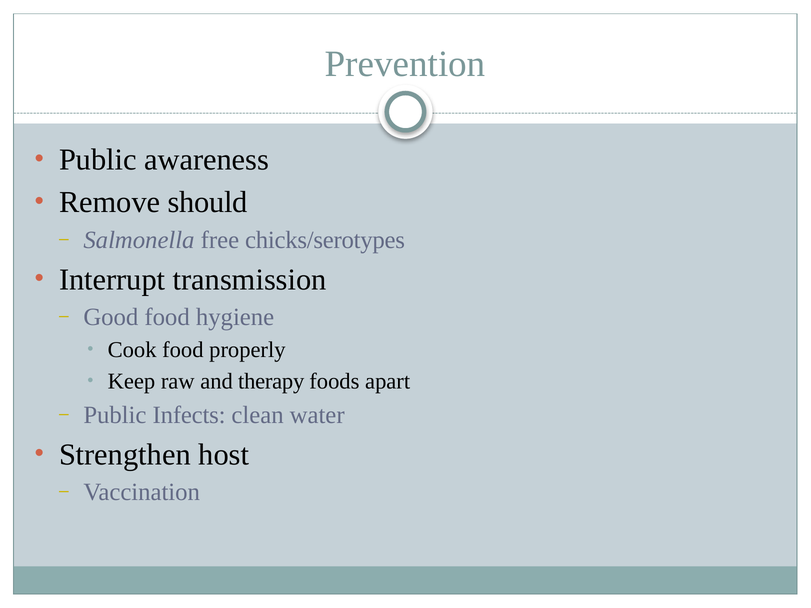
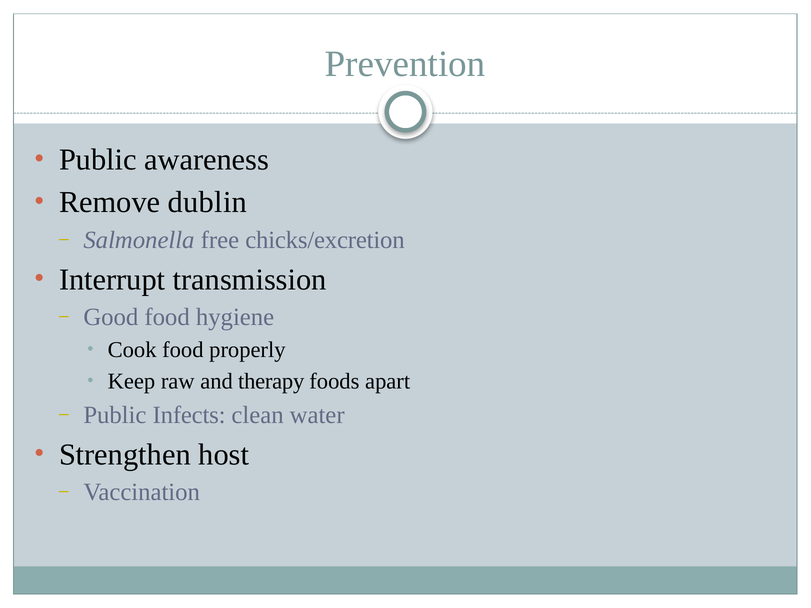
should: should -> dublin (207, 202)
chicks/serotypes: chicks/serotypes -> chicks/excretion (325, 240)
